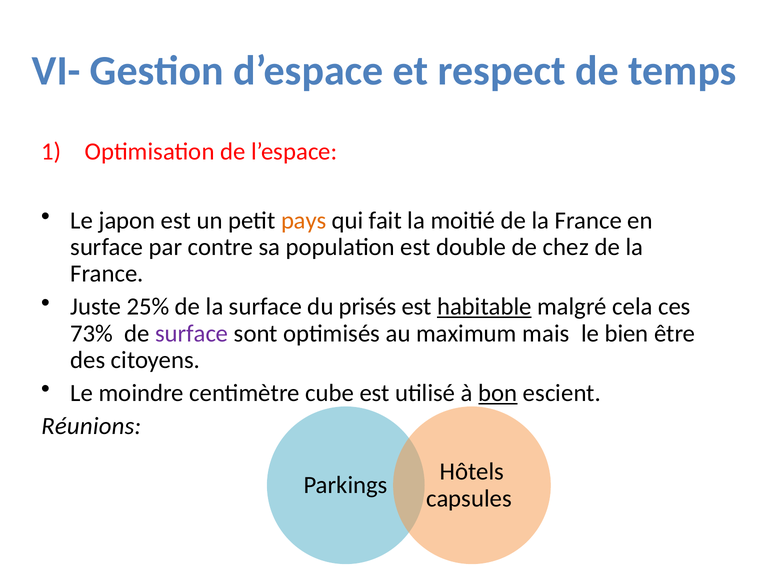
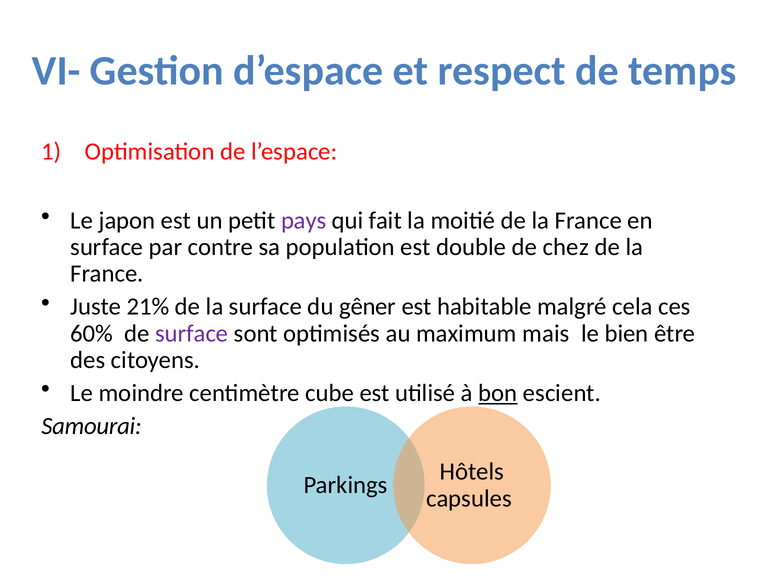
pays colour: orange -> purple (304, 220)
25%: 25% -> 21% (148, 307)
prisés: prisés -> gêner (368, 307)
habitable underline: present -> none (484, 307)
73%: 73% -> 60% (92, 334)
Réunions: Réunions -> Samourai (91, 426)
